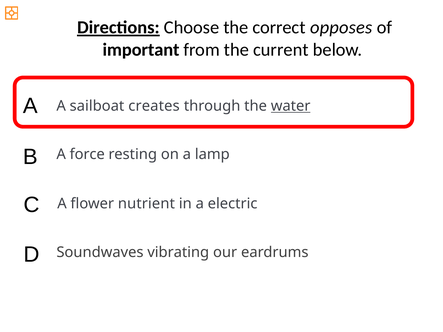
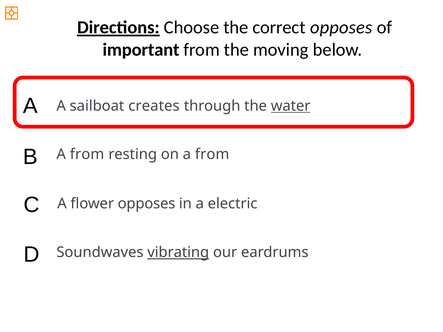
current: current -> moving (281, 50)
force: force -> from (87, 154)
on a lamp: lamp -> from (212, 154)
flower nutrient: nutrient -> opposes (147, 204)
vibrating underline: none -> present (178, 253)
